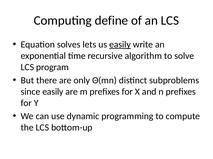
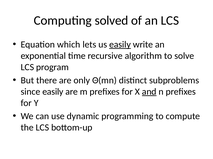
define: define -> solved (111, 21)
solves: solves -> which (69, 45)
and underline: none -> present (149, 92)
